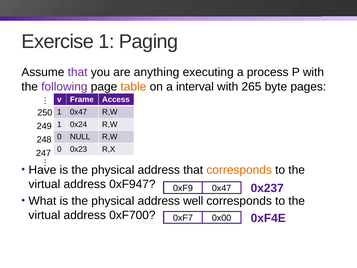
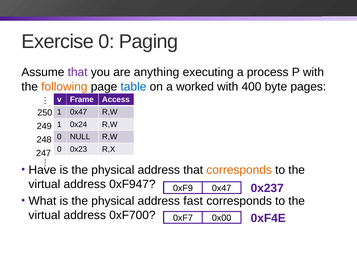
Exercise 1: 1 -> 0 (107, 42)
following colour: purple -> orange (64, 87)
table colour: orange -> blue (133, 87)
interval: interval -> worked (195, 87)
265: 265 -> 400 (251, 87)
well: well -> fast (193, 201)
